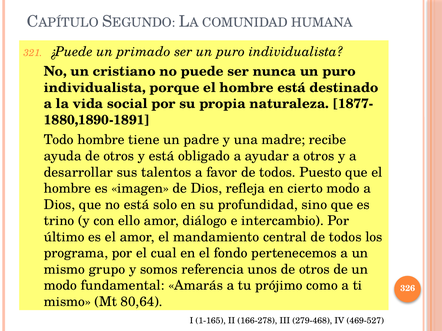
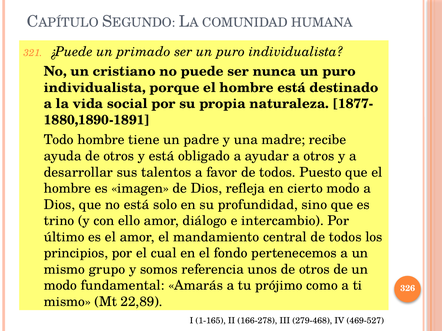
programa: programa -> principios (76, 253)
80,64: 80,64 -> 22,89 (142, 302)
